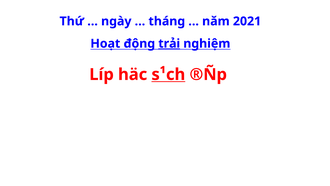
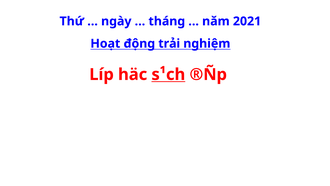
trải underline: present -> none (169, 43)
